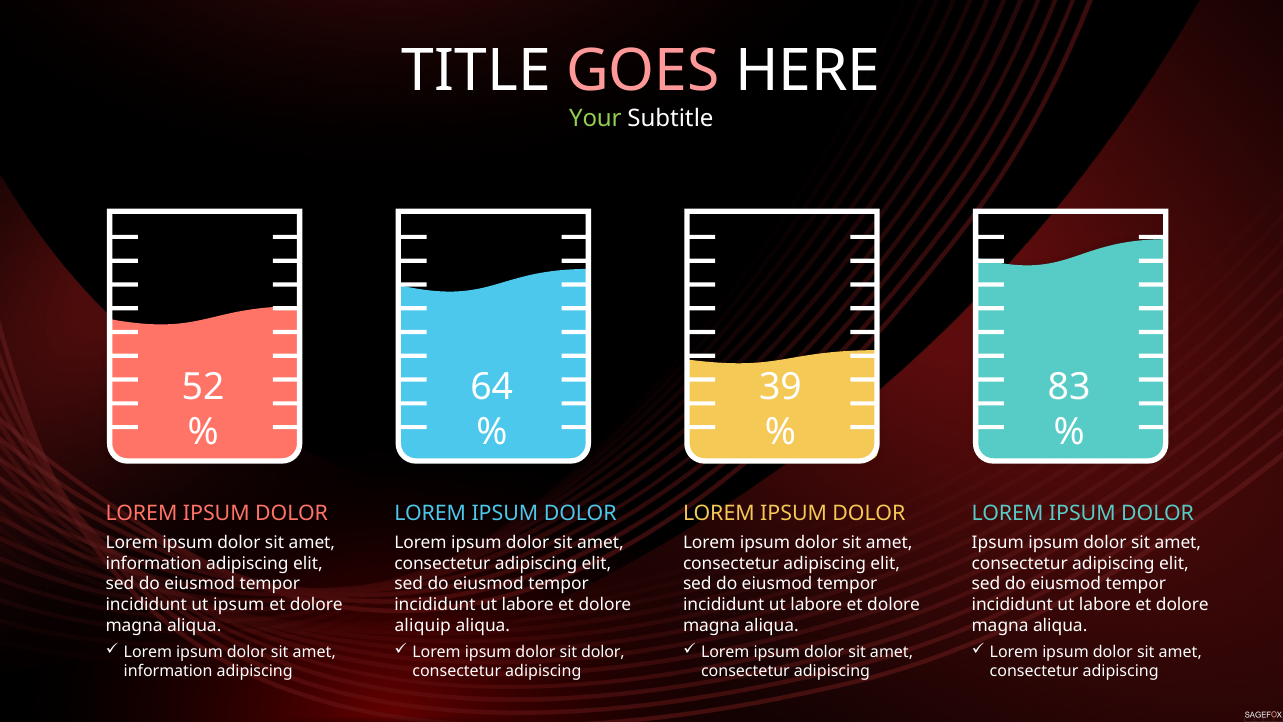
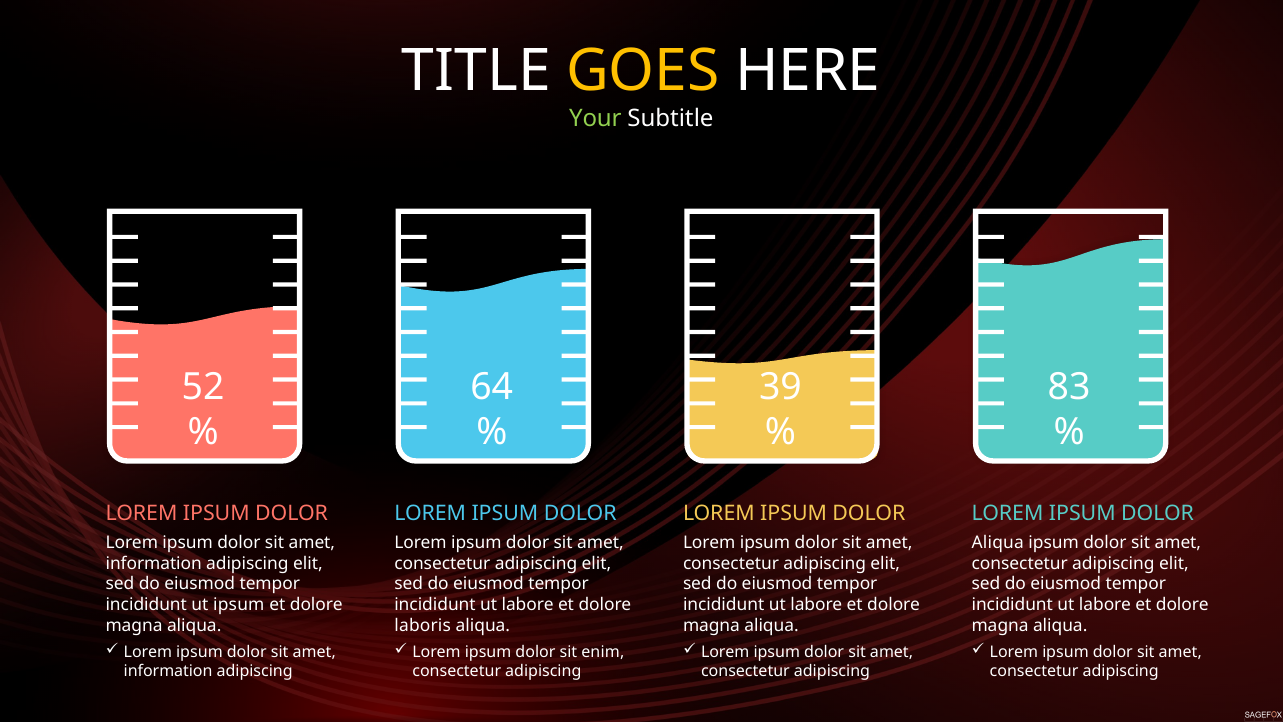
GOES colour: pink -> yellow (643, 71)
Ipsum: Ipsum -> Aliqua (998, 542)
aliquip: aliquip -> laboris (423, 626)
sit dolor: dolor -> enim (603, 652)
